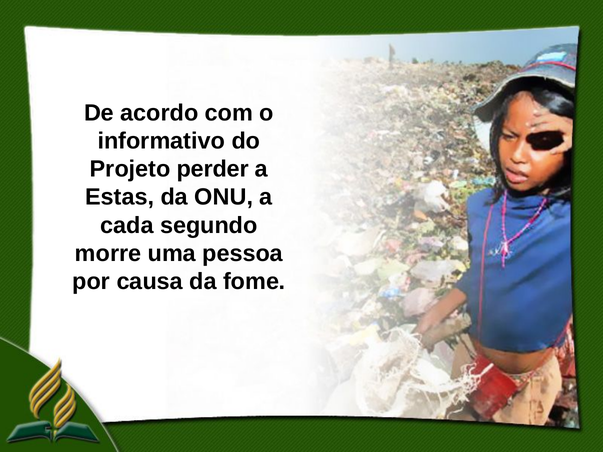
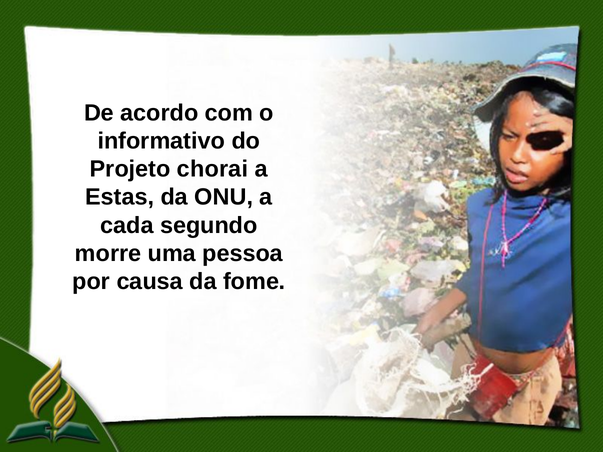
perder: perder -> chorai (213, 169)
